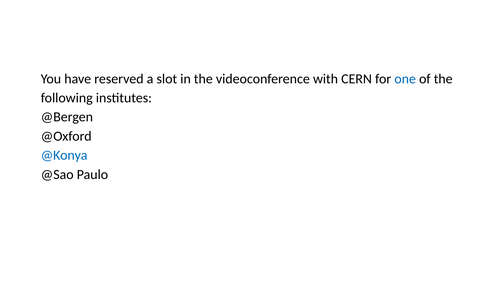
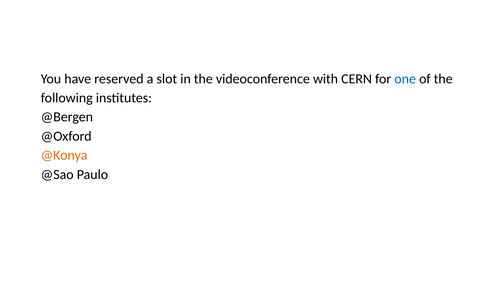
@Konya colour: blue -> orange (64, 156)
